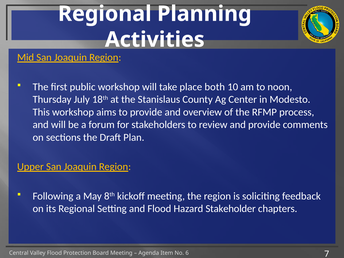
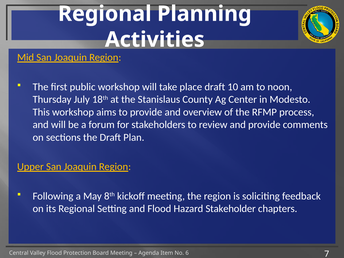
place both: both -> draft (215, 87)
